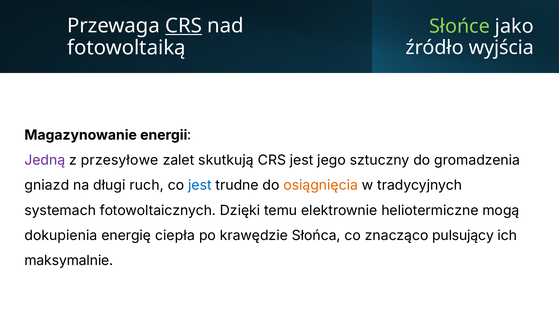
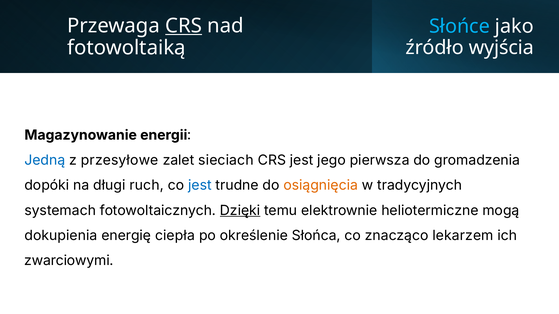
Słońce colour: light green -> light blue (460, 26)
Jedną colour: purple -> blue (45, 160)
skutkują: skutkują -> sieciach (226, 160)
sztuczny: sztuczny -> pierwsza (380, 160)
gniazd: gniazd -> dopóki (47, 186)
Dzięki underline: none -> present (240, 211)
krawędzie: krawędzie -> określenie (254, 236)
pulsujący: pulsujący -> lekarzem (463, 236)
maksymalnie: maksymalnie -> zwarciowymi (69, 261)
